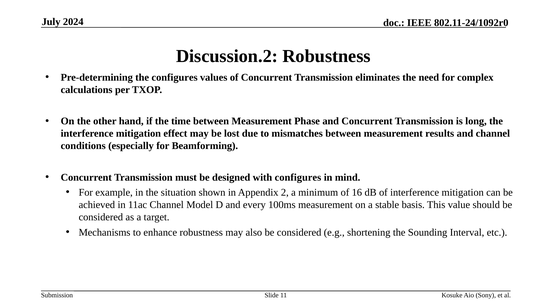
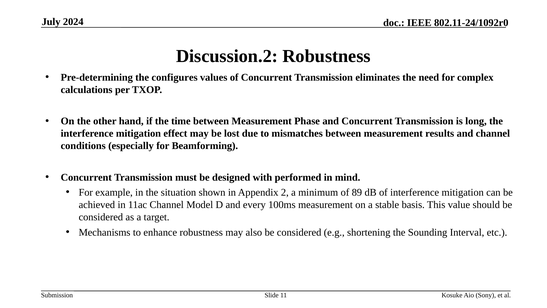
with configures: configures -> performed (298, 177)
16: 16 -> 89 (357, 192)
